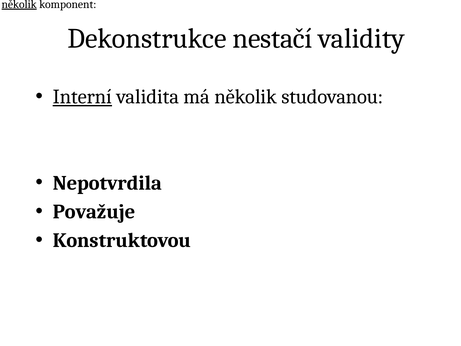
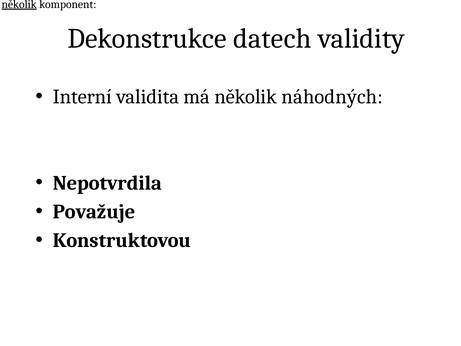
nestačí: nestačí -> datech (272, 38)
Interní underline: present -> none (82, 97)
studovanou: studovanou -> náhodných (332, 97)
